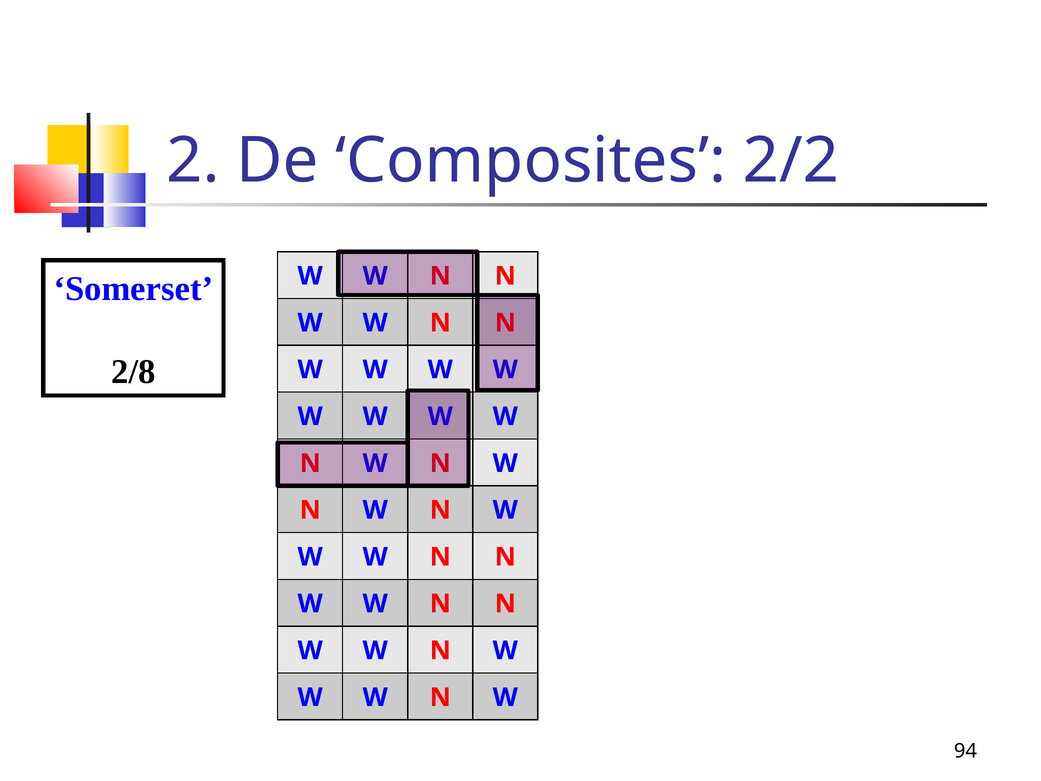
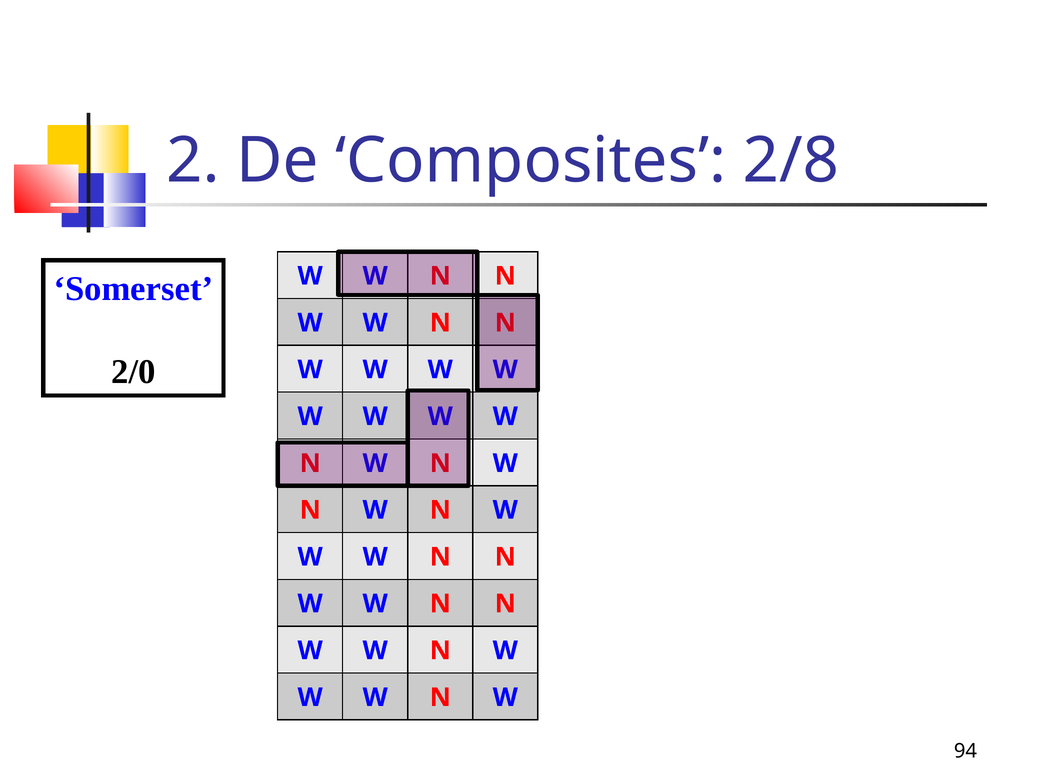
2/2: 2/2 -> 2/8 (791, 160)
2/8: 2/8 -> 2/0 (133, 372)
